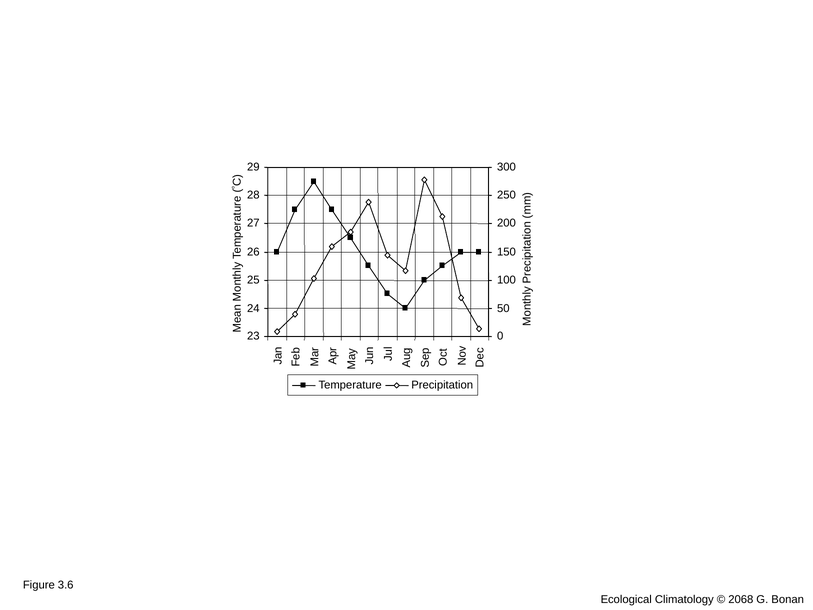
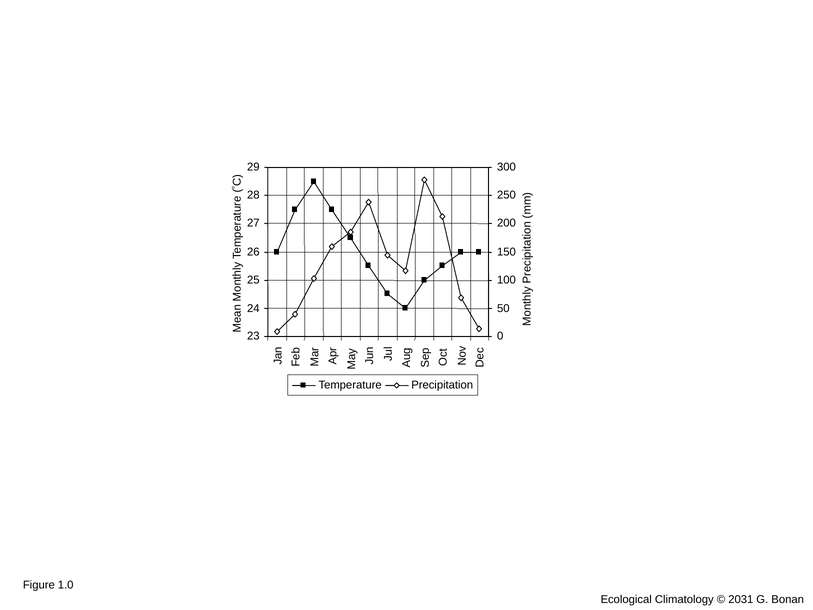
3.6: 3.6 -> 1.0 (66, 585)
2068: 2068 -> 2031 (741, 599)
